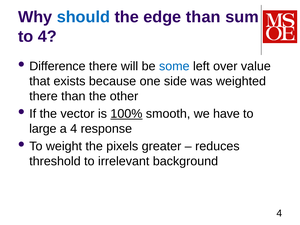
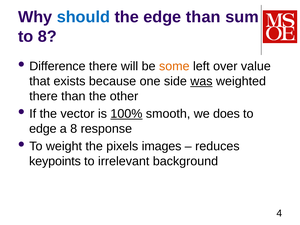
to 4: 4 -> 8 (47, 36)
some colour: blue -> orange (174, 66)
was underline: none -> present (201, 81)
have: have -> does (226, 114)
large: large -> edge (43, 129)
a 4: 4 -> 8 (74, 129)
greater: greater -> images (162, 146)
threshold: threshold -> keypoints (55, 161)
